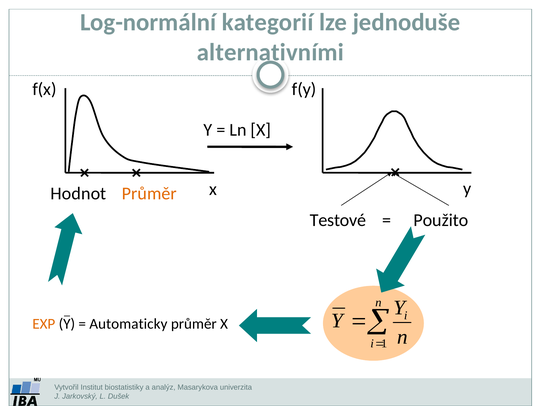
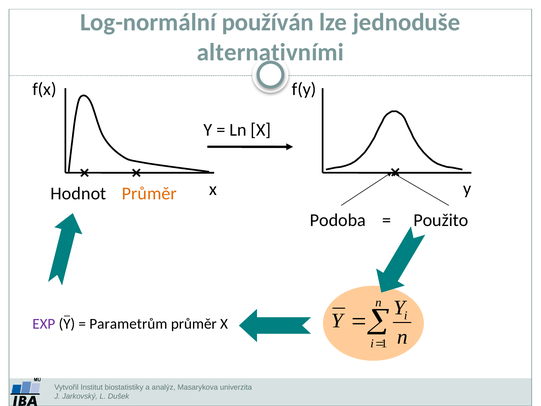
kategorií: kategorií -> používán (268, 22)
Testové: Testové -> Podoba (338, 220)
EXP colour: orange -> purple (44, 324)
Automaticky: Automaticky -> Parametrům (128, 324)
